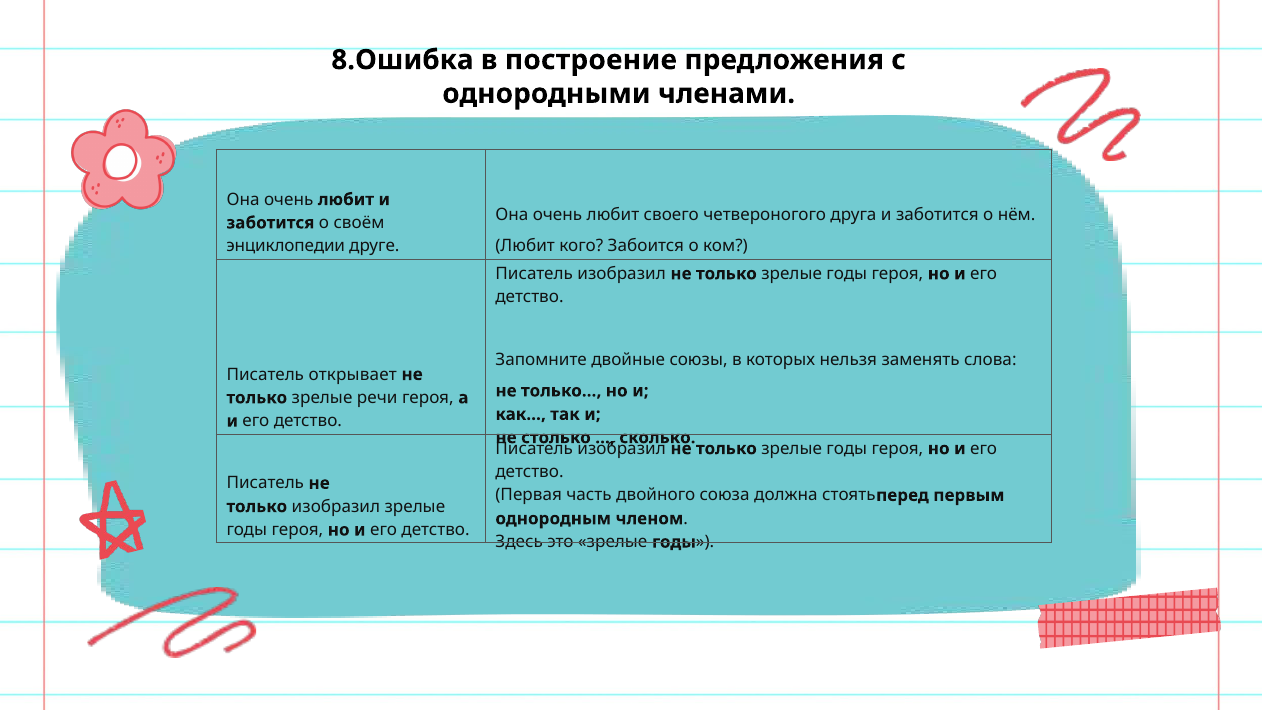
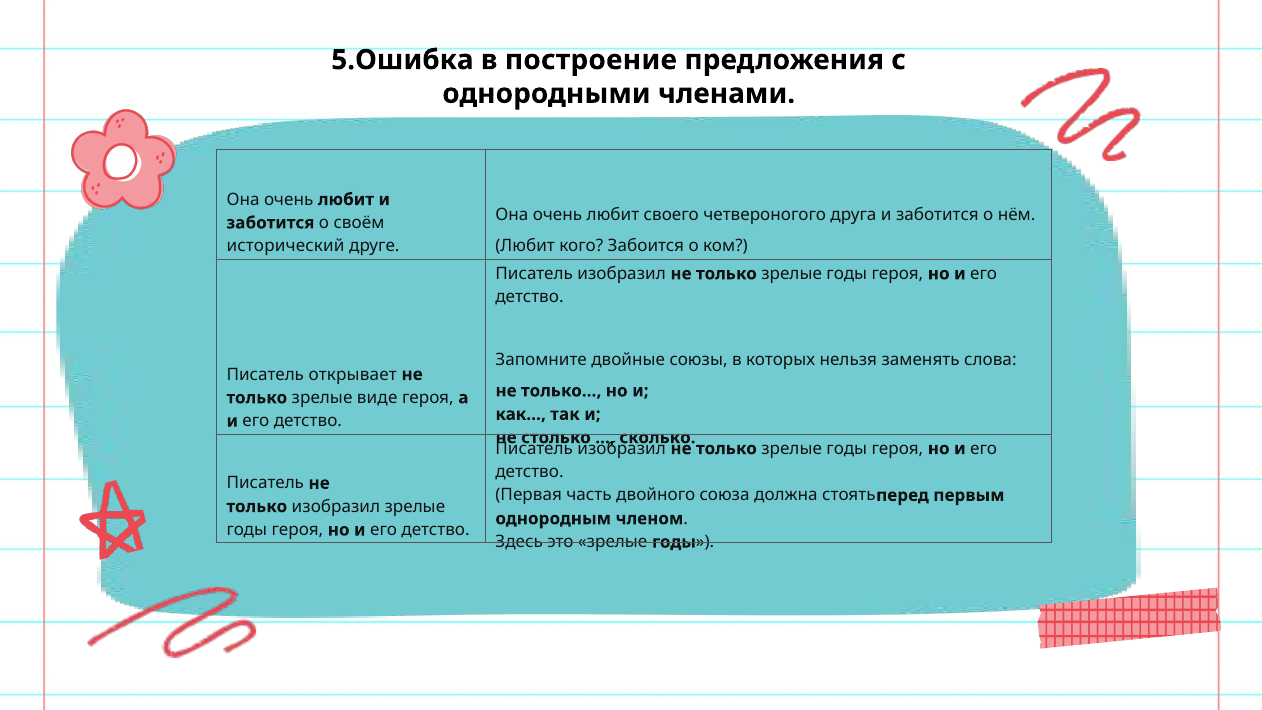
8.Ошибка: 8.Ошибка -> 5.Ошибка (402, 60)
энциклопедии: энциклопедии -> исторический (286, 246)
речи: речи -> виде (377, 398)
